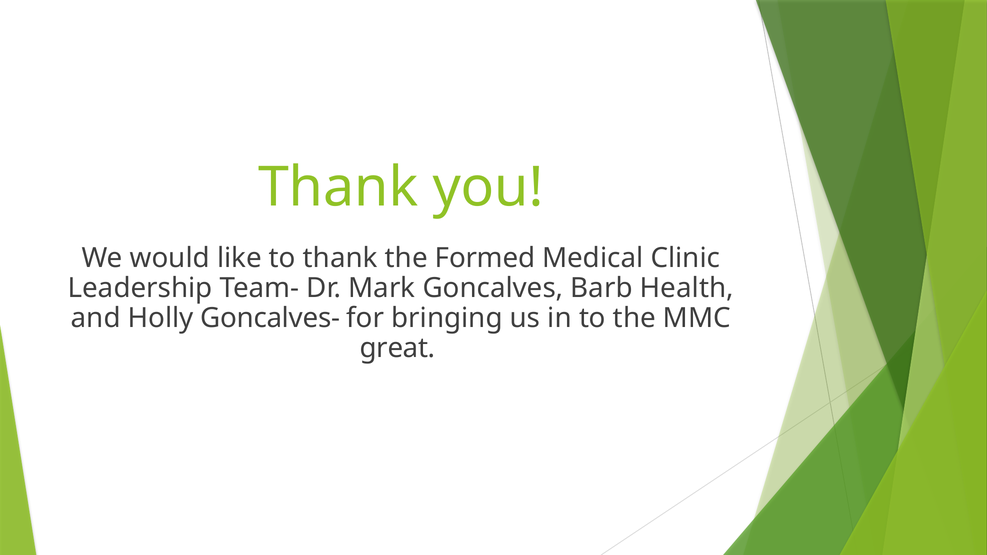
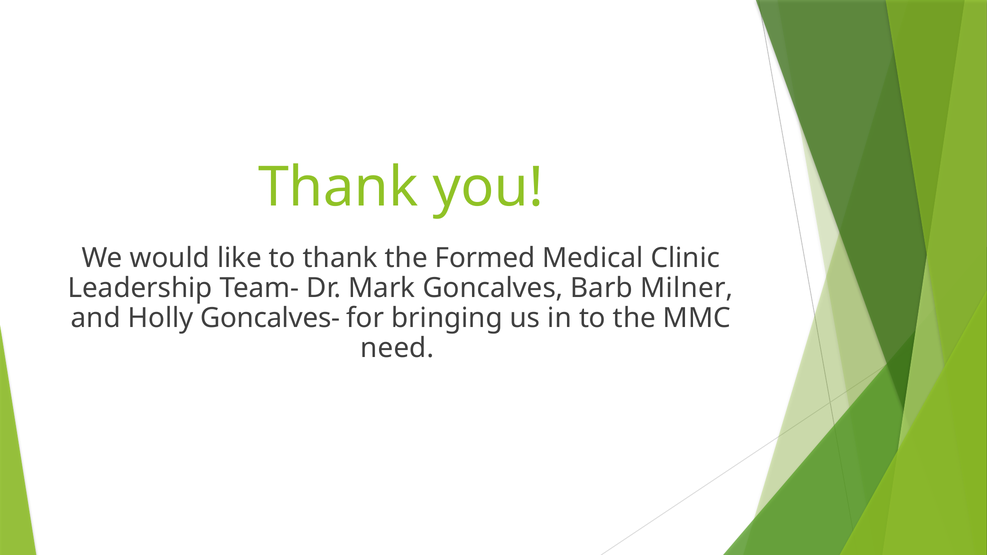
Health: Health -> Milner (687, 288)
great: great -> need (397, 348)
